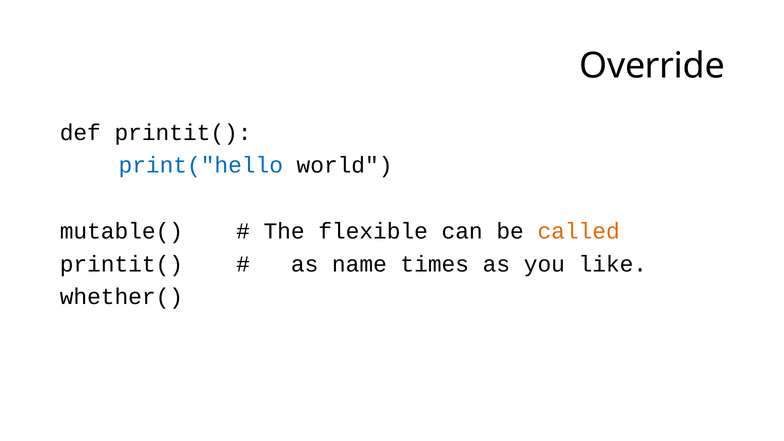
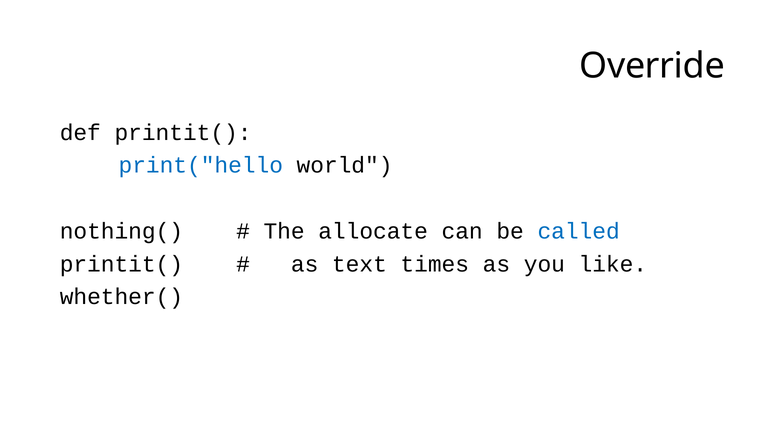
mutable(: mutable( -> nothing( (121, 231)
flexible: flexible -> allocate (373, 231)
called colour: orange -> blue (579, 231)
name: name -> text (359, 264)
